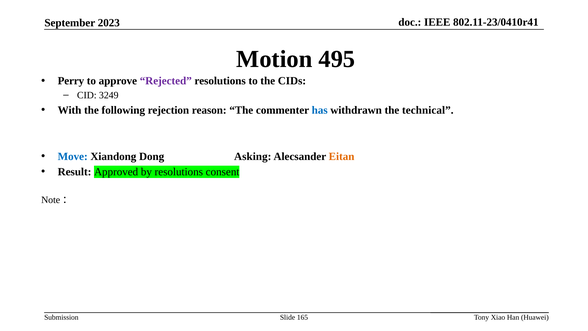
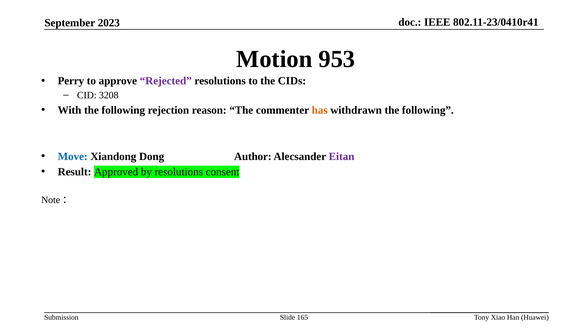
495: 495 -> 953 (337, 59)
3249: 3249 -> 3208 (109, 95)
has colour: blue -> orange (320, 110)
withdrawn the technical: technical -> following (428, 110)
Asking: Asking -> Author (253, 156)
Eitan colour: orange -> purple (342, 156)
